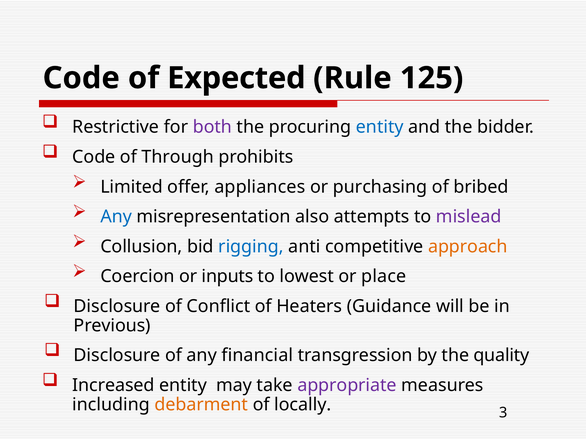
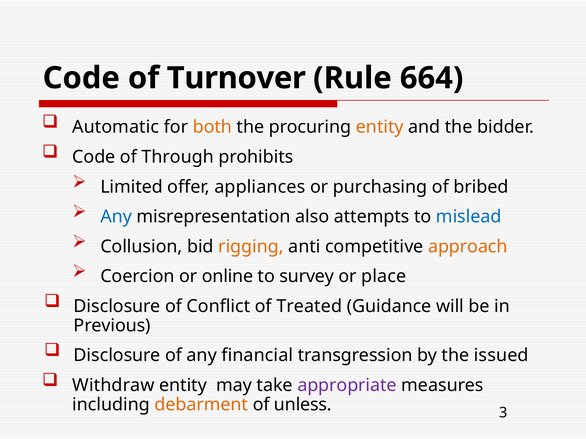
Expected: Expected -> Turnover (236, 78)
125: 125 -> 664 (432, 78)
Restrictive: Restrictive -> Automatic (116, 127)
both colour: purple -> orange (212, 127)
entity colour: blue -> orange (380, 127)
mislead colour: purple -> blue (469, 217)
rigging colour: blue -> orange (251, 247)
inputs: inputs -> online (228, 277)
lowest: lowest -> survey (307, 277)
Heaters: Heaters -> Treated (309, 306)
quality: quality -> issued (501, 356)
Increased: Increased -> Withdraw (113, 386)
locally: locally -> unless (303, 405)
